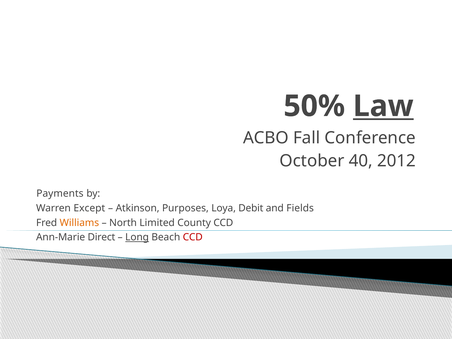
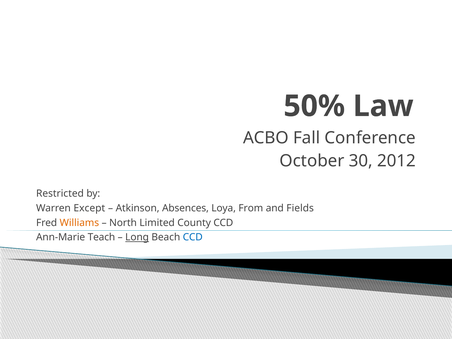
Law underline: present -> none (383, 106)
40: 40 -> 30 (361, 161)
Payments: Payments -> Restricted (60, 194)
Purposes: Purposes -> Absences (185, 208)
Debit: Debit -> From (251, 208)
Direct: Direct -> Teach (101, 237)
CCD colour: red -> blue (193, 237)
